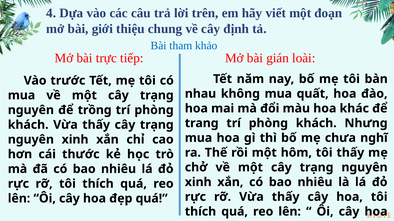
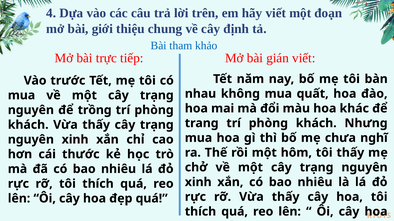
gián loài: loài -> viết (304, 58)
